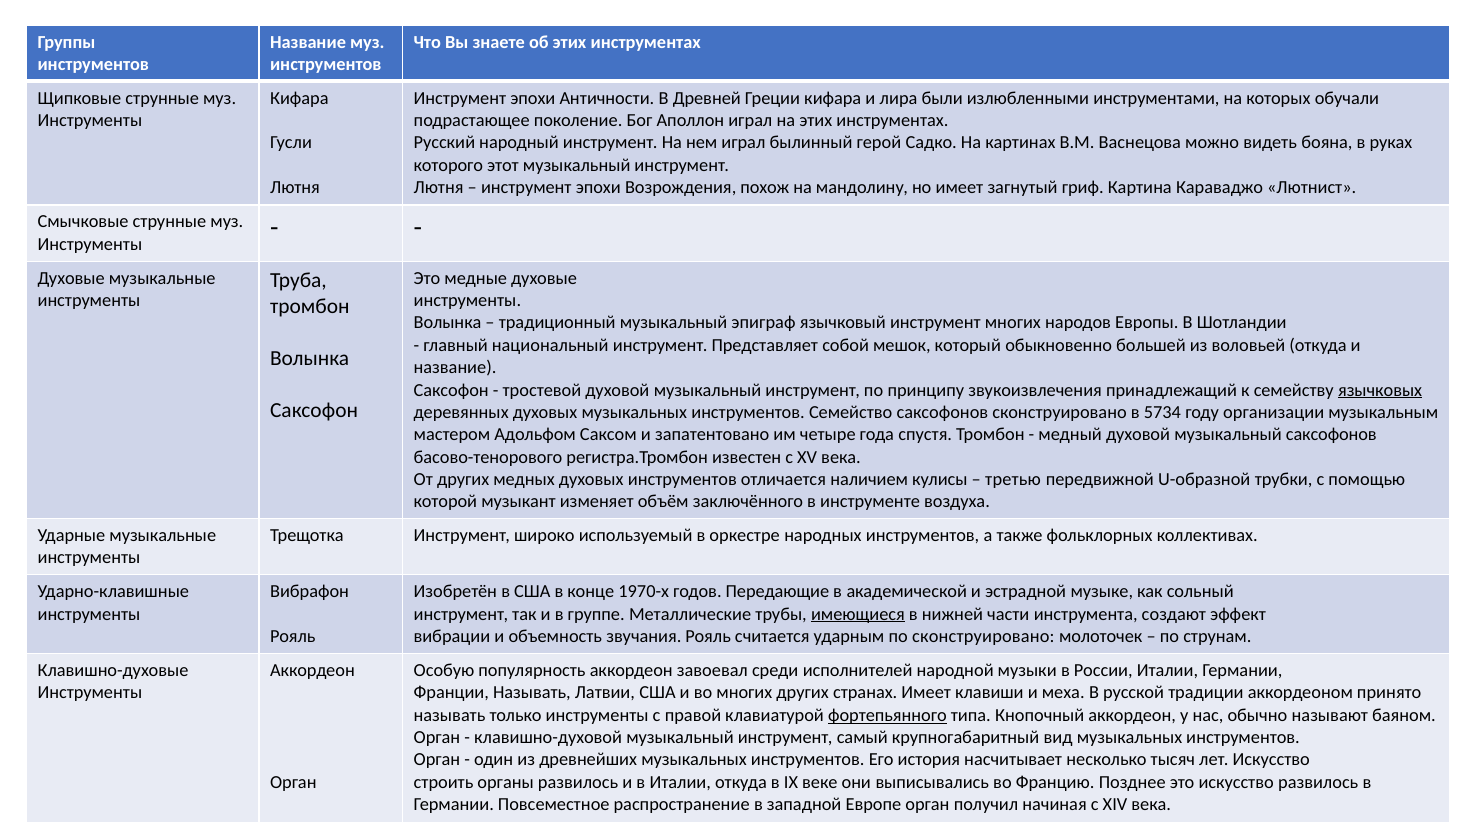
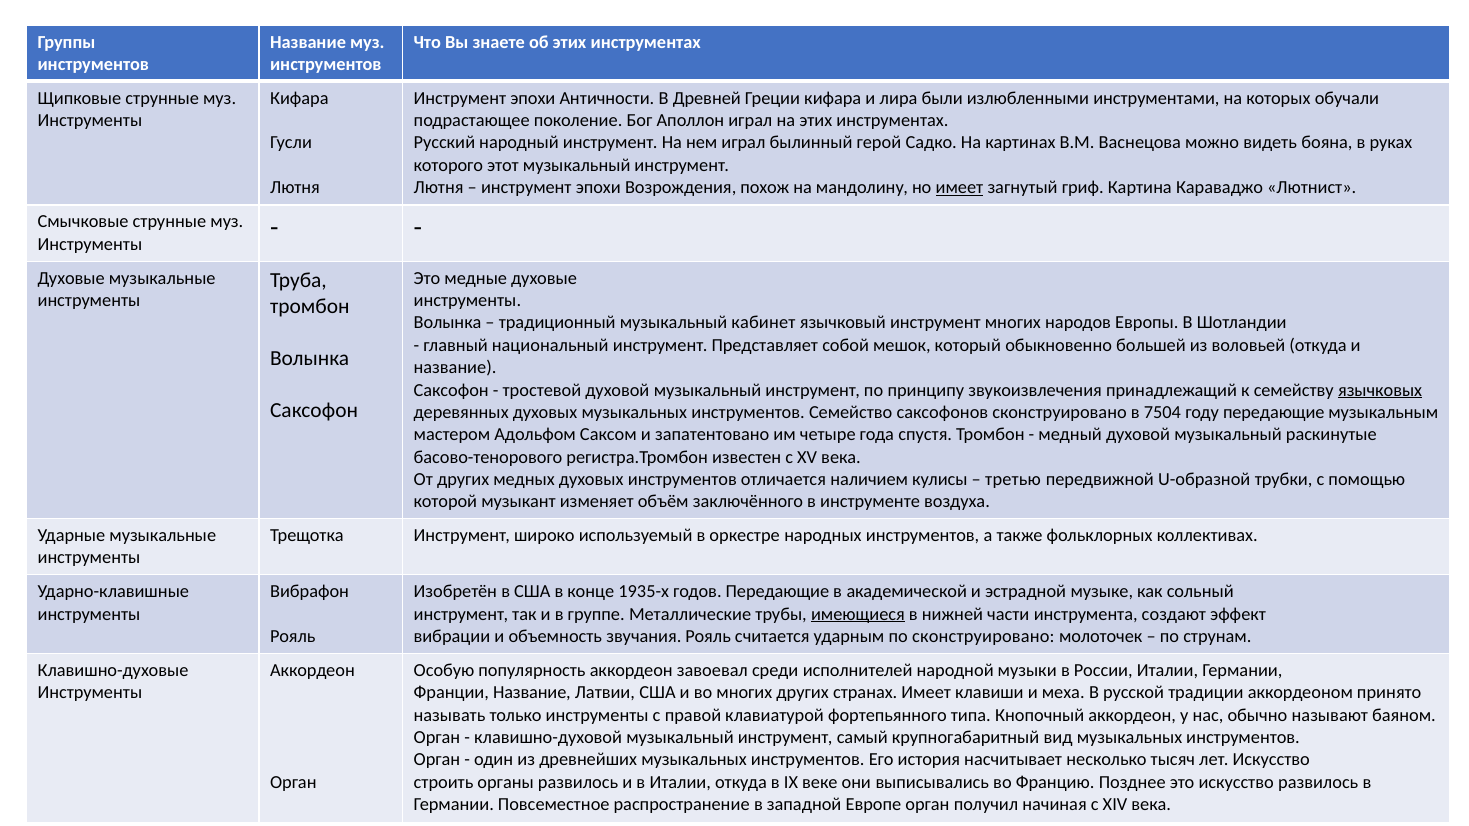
имеет underline: none -> present (959, 188)
эпиграф: эпиграф -> кабинет (763, 323)
5734: 5734 -> 7504 (1162, 413)
году организации: организации -> передающие (1274, 413)
музыкальный саксофонов: саксофонов -> раскинутые (1331, 435)
1970-х: 1970-х -> 1935-х (644, 592)
Франции Называть: Называть -> Название (532, 693)
фортепьянного underline: present -> none (887, 715)
